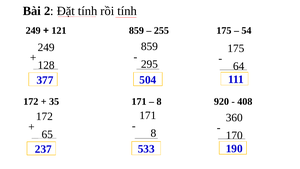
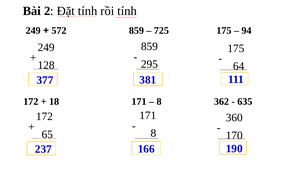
121: 121 -> 572 (59, 30)
255: 255 -> 725 (161, 30)
54: 54 -> 94 (246, 30)
504: 504 -> 381 (148, 80)
35: 35 -> 18 (54, 101)
920: 920 -> 362 (221, 101)
408: 408 -> 635 (245, 101)
533: 533 -> 166 (146, 149)
